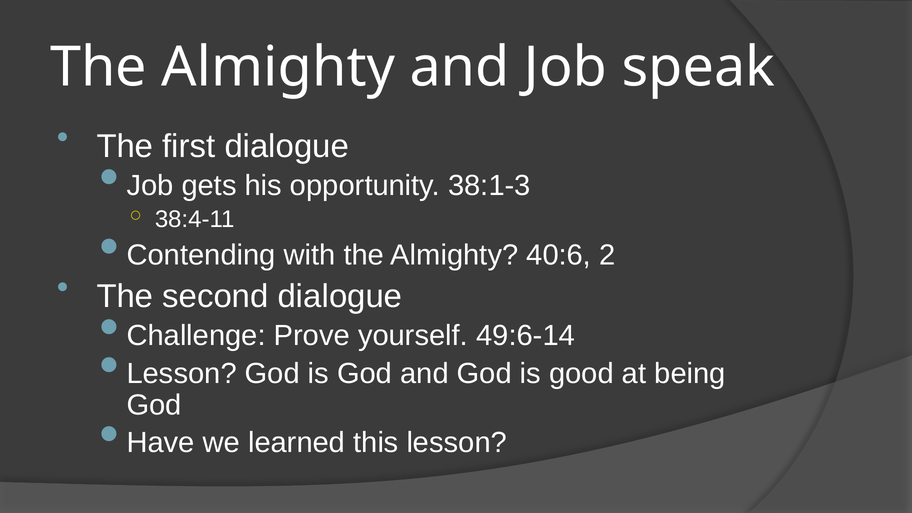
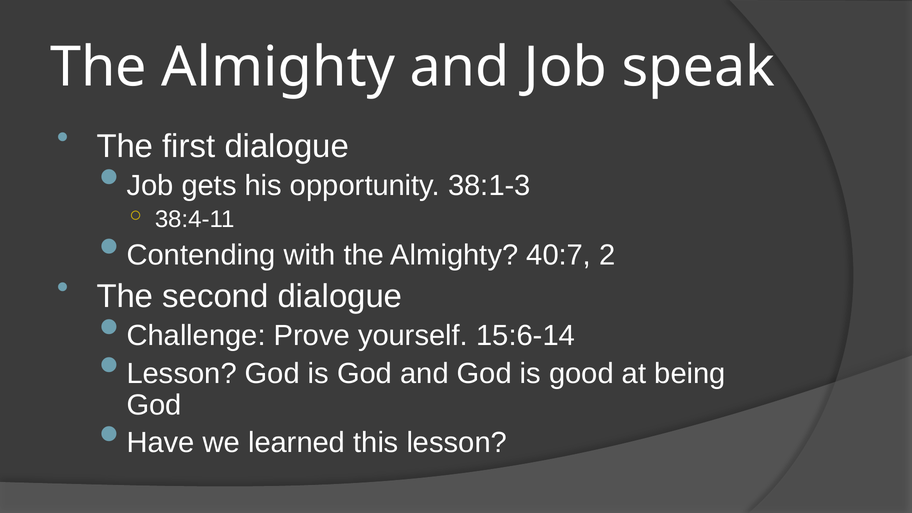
40:6: 40:6 -> 40:7 (559, 255)
49:6-14: 49:6-14 -> 15:6-14 (526, 336)
